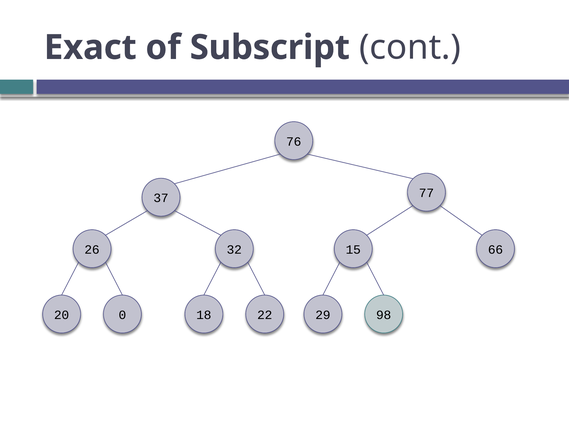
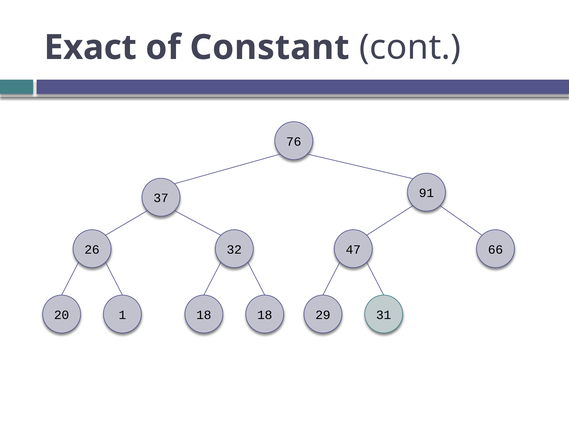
Subscript: Subscript -> Constant (270, 47)
77: 77 -> 91 (426, 193)
15: 15 -> 47 (353, 249)
0: 0 -> 1 (122, 315)
18 22: 22 -> 18 (265, 315)
98: 98 -> 31 (384, 315)
